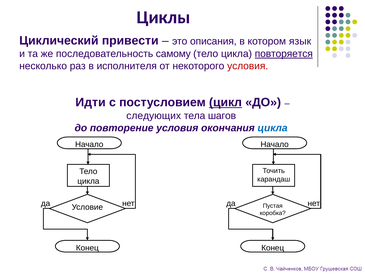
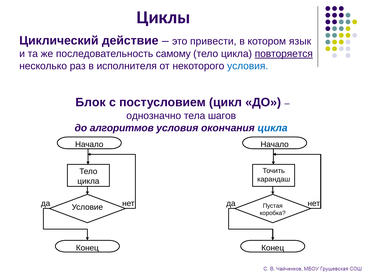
привести: привести -> действие (130, 40)
описания: описания -> привести (213, 41)
условия colour: red -> blue (248, 66)
Идти: Идти -> Блок (91, 102)
цикл underline: present -> none (225, 102)
следующих: следующих -> однозначно (154, 116)
повторение: повторение -> алгоритмов (122, 128)
